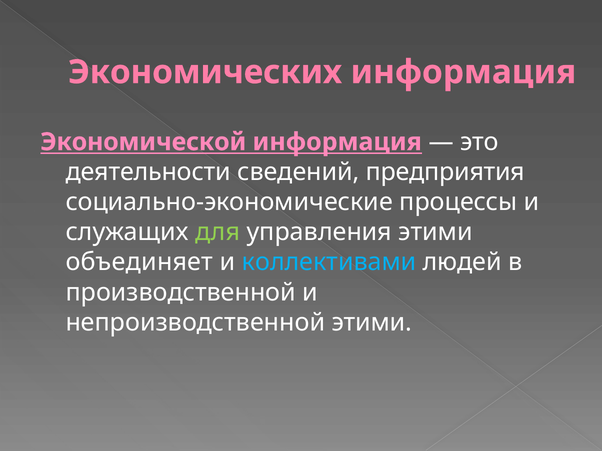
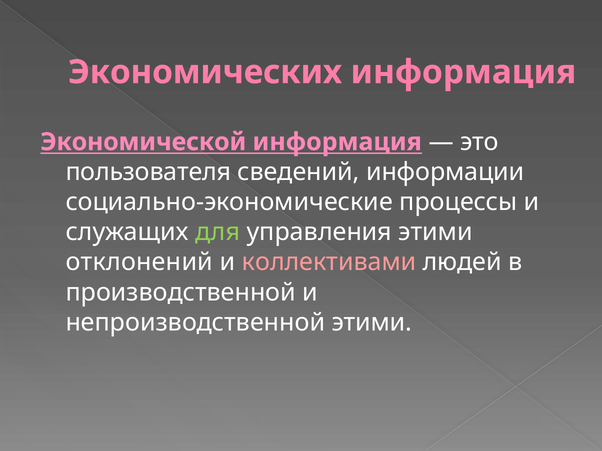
деятельности: деятельности -> пользователя (148, 172)
предприятия: предприятия -> информации (445, 172)
объединяет: объединяет -> отклонений (139, 262)
коллективами colour: light blue -> pink (329, 262)
